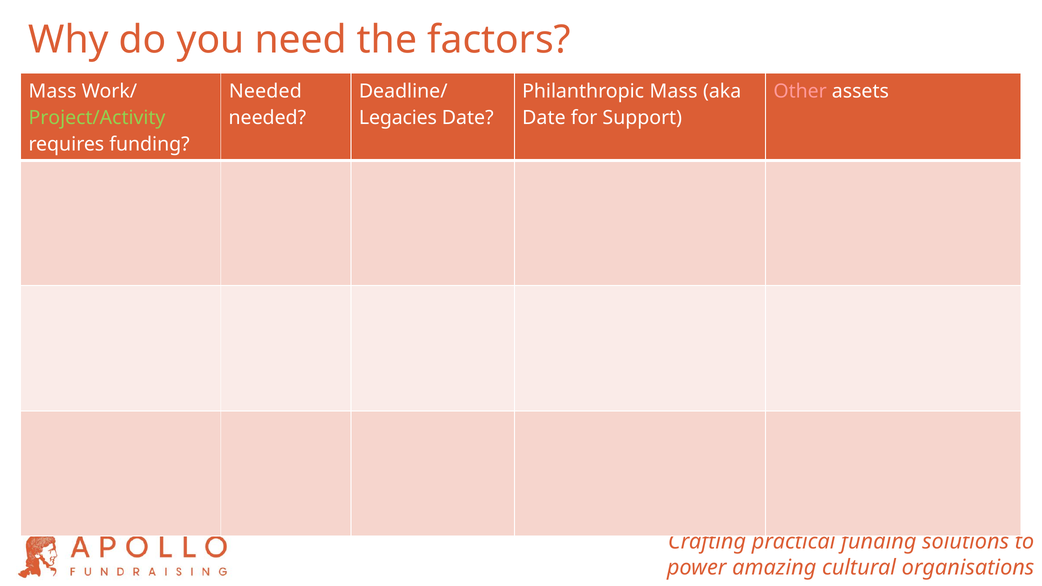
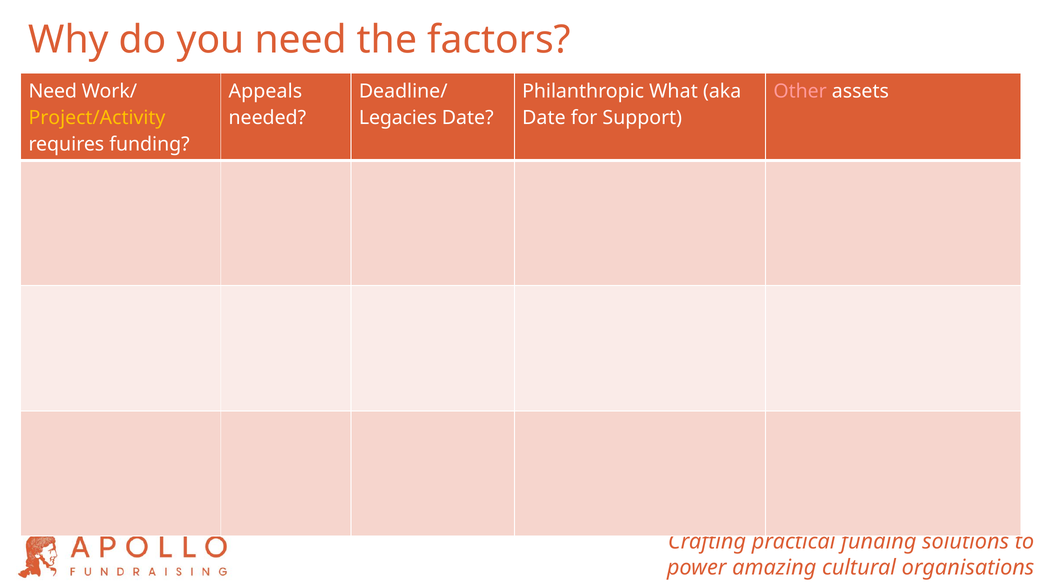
Mass: Mass -> Need (53, 91)
Needed: Needed -> Appeals (265, 91)
Philanthropic Mass: Mass -> What (674, 91)
Project/Activity colour: light green -> yellow (97, 118)
